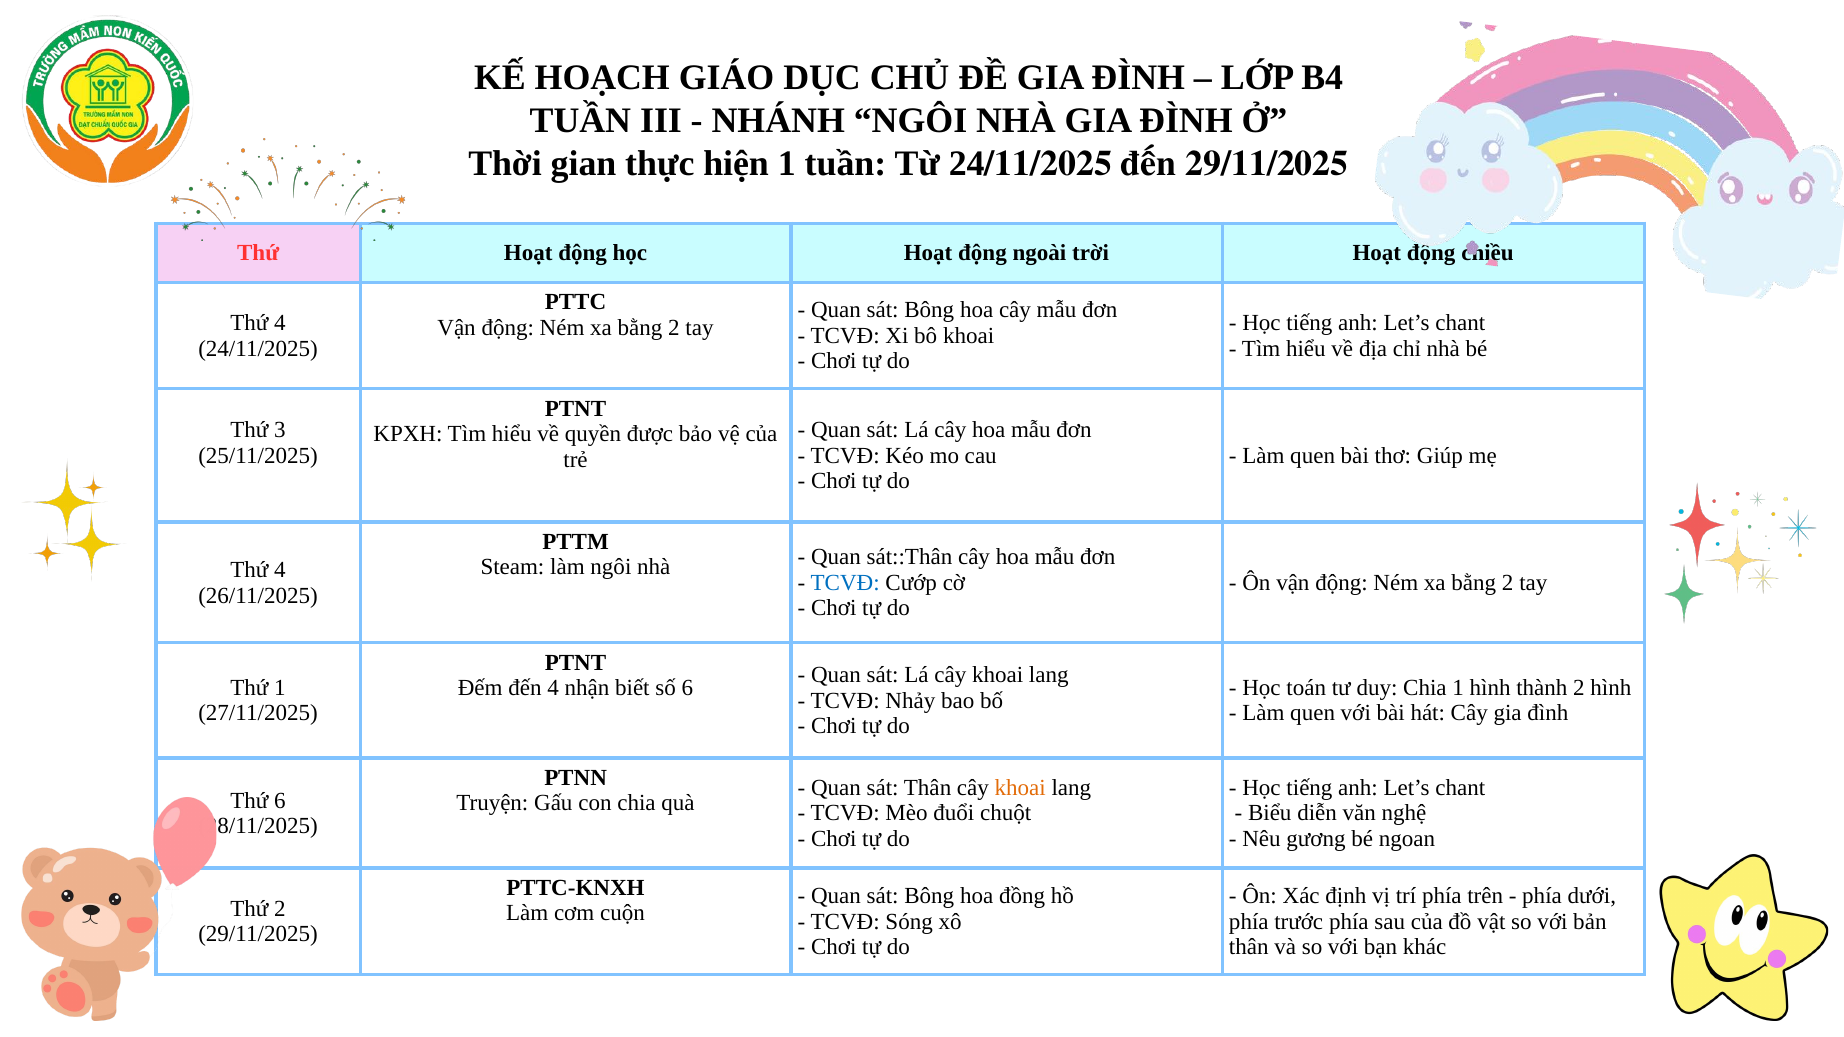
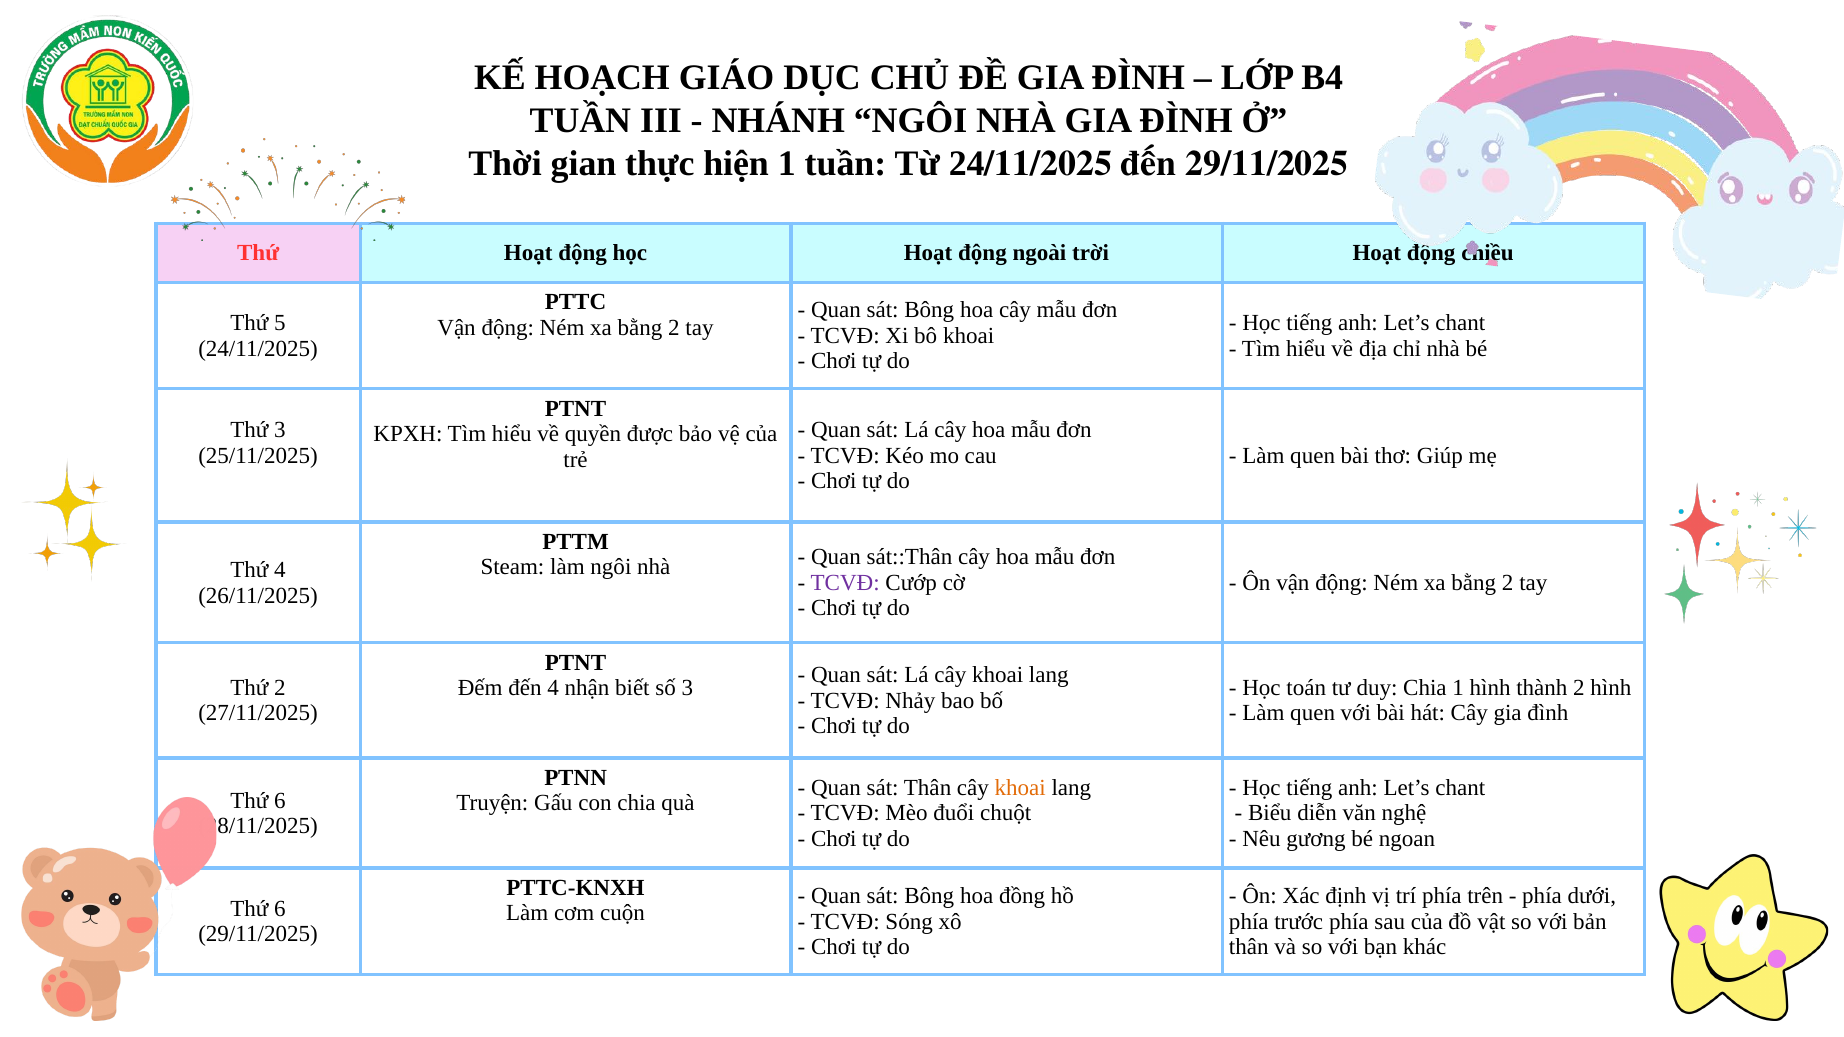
4: 4 -> 5 (280, 323)
TCVĐ colour: blue -> purple (845, 583)
Thứ 1: 1 -> 2 (280, 688)
số 6: 6 -> 3 (687, 688)
2: 2 -> 6 (280, 909)
